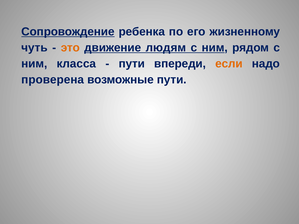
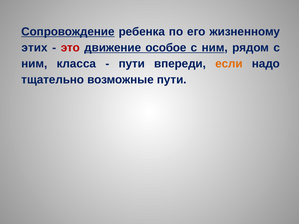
чуть: чуть -> этих (35, 48)
это colour: orange -> red (70, 48)
людям: людям -> особое (166, 48)
проверена: проверена -> тщательно (53, 80)
